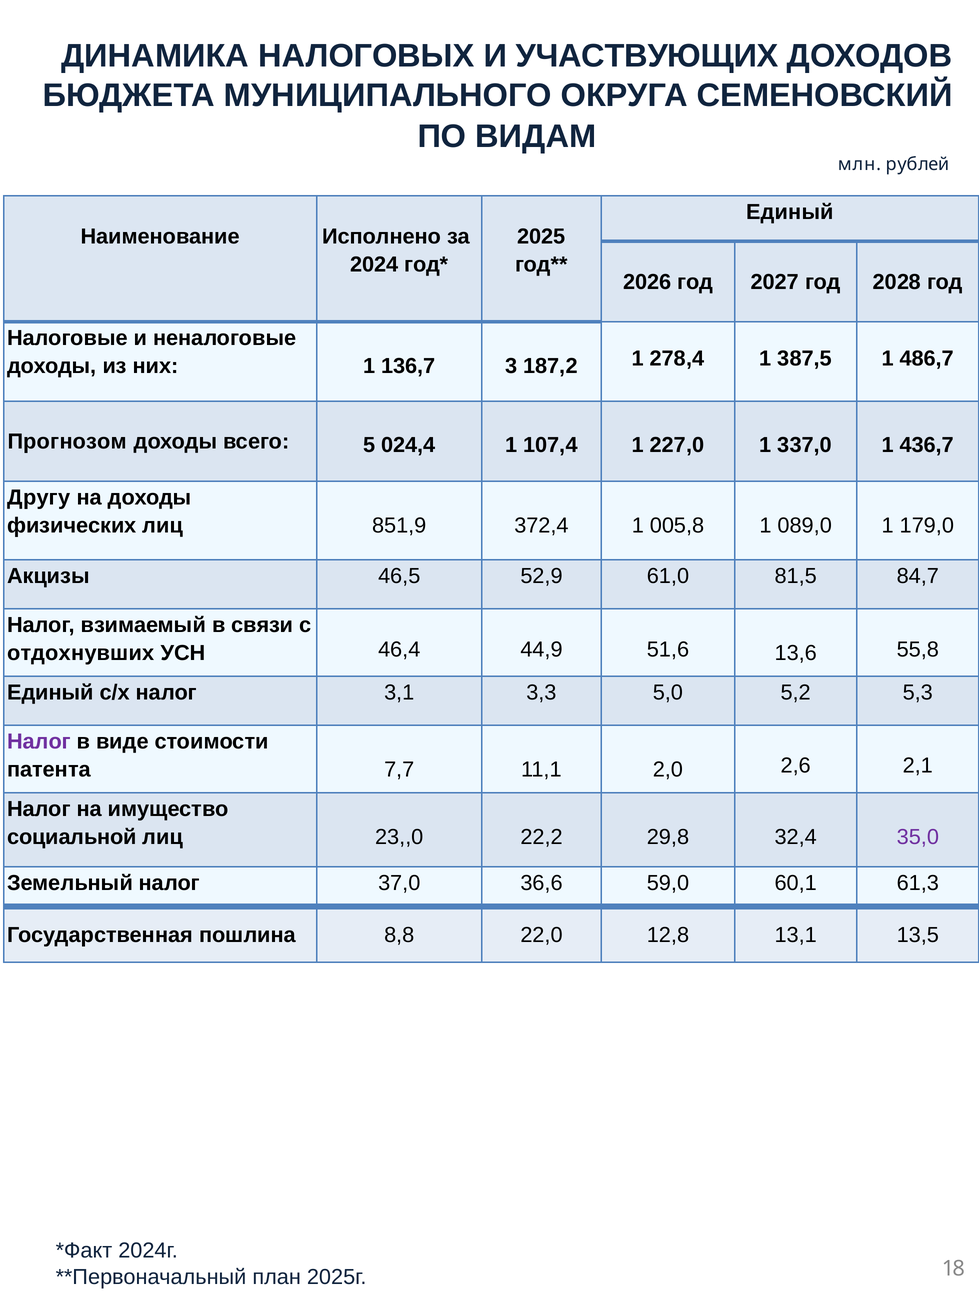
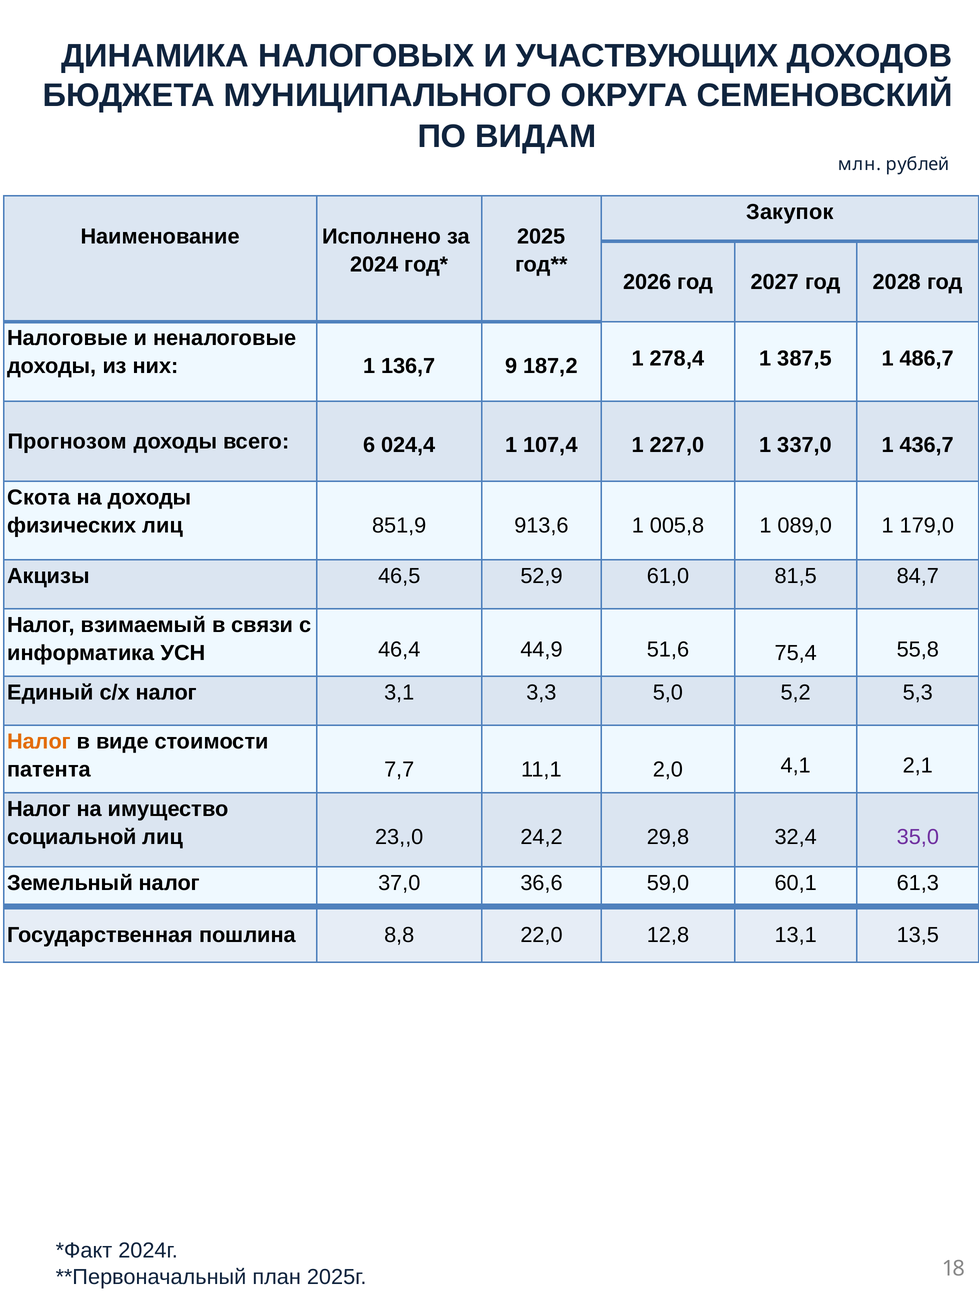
Единый: Единый -> Закупок (790, 212)
3: 3 -> 9 (511, 366)
5: 5 -> 6 (369, 445)
Другу: Другу -> Скота (39, 498)
372,4: 372,4 -> 913,6 (541, 526)
отдохнувших: отдохнувших -> информатика (81, 653)
13,6: 13,6 -> 75,4 (796, 653)
Налог colour: purple -> orange (39, 742)
2,6: 2,6 -> 4,1 (796, 766)
22,2: 22,2 -> 24,2 (542, 837)
